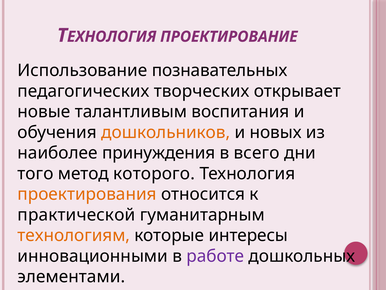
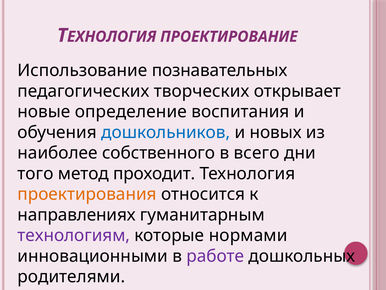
талантливым: талантливым -> определение (131, 112)
дошкольников colour: orange -> blue (166, 132)
принуждения: принуждения -> собственного (159, 153)
которого: которого -> проходит (154, 173)
практической: практической -> направлениях (77, 214)
технологиям colour: orange -> purple (74, 235)
интересы: интересы -> нормами (248, 235)
элементами: элементами -> родителями (71, 276)
